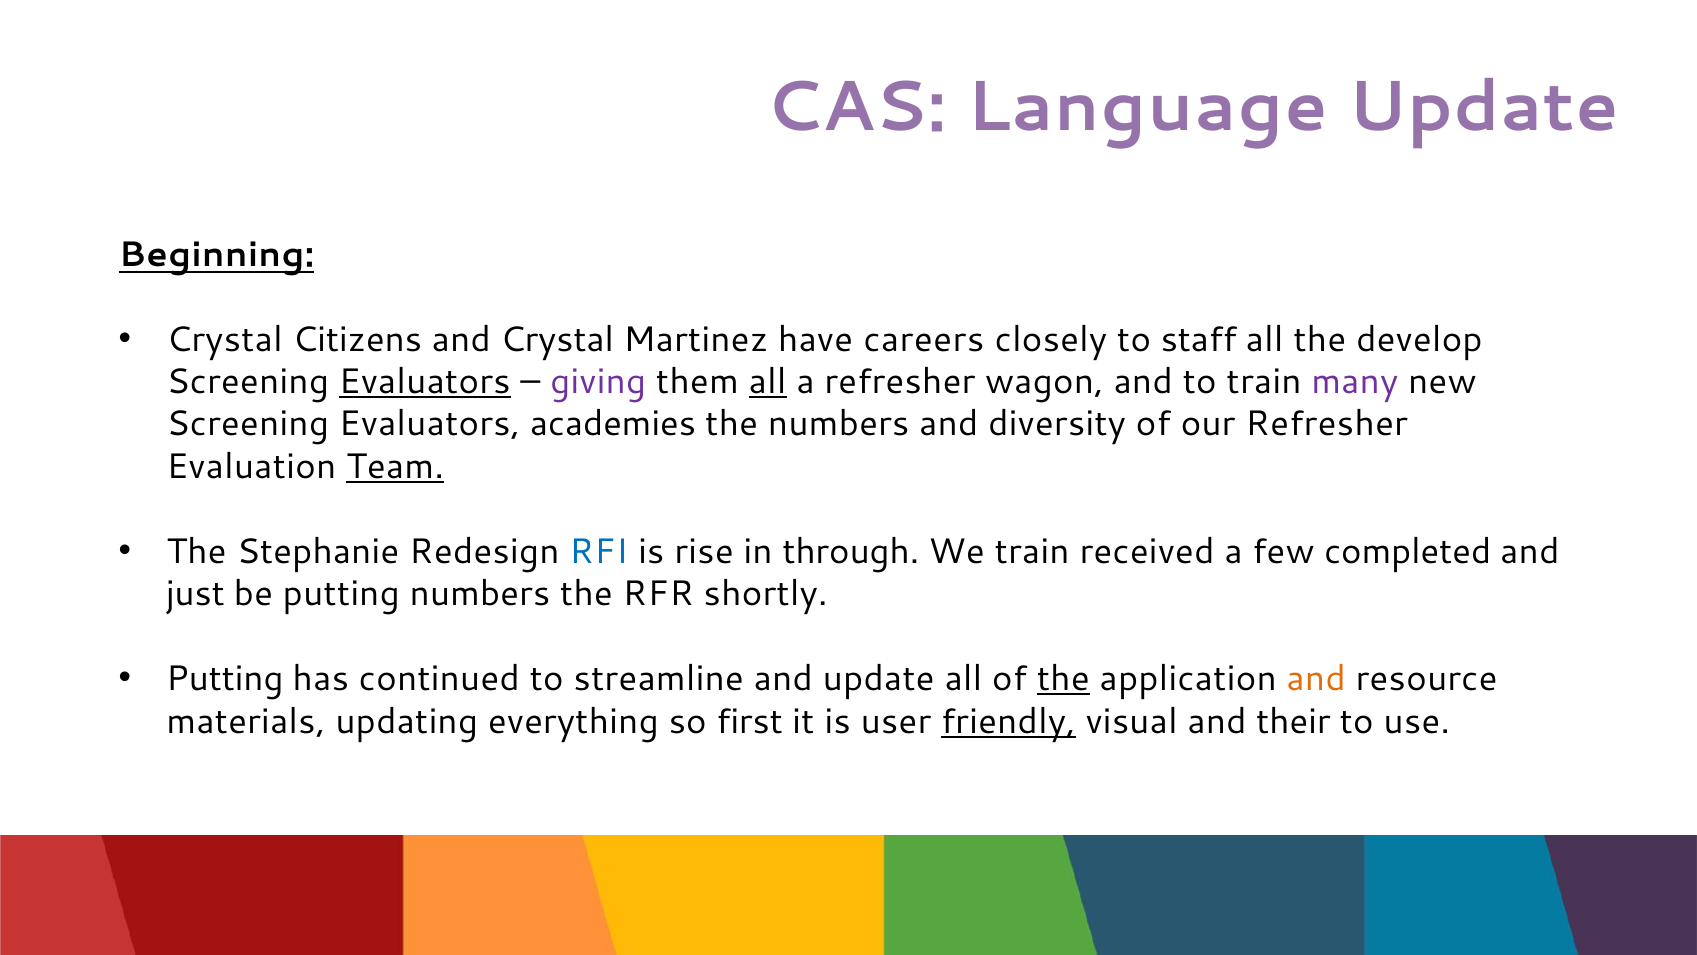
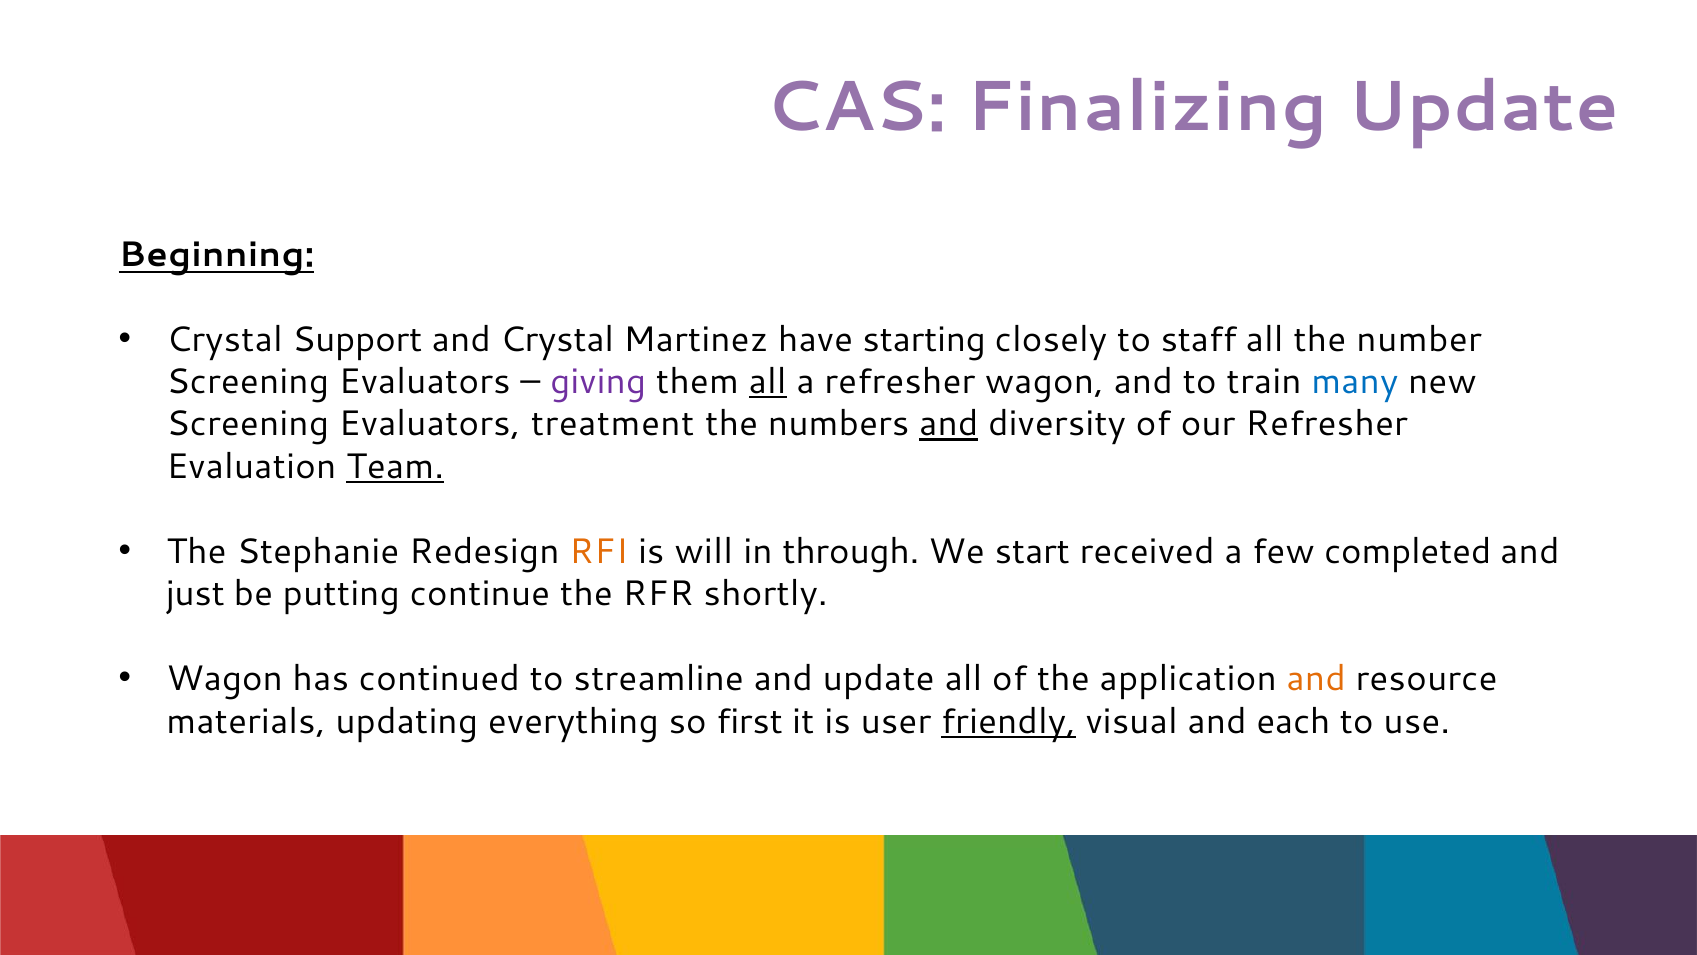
Language: Language -> Finalizing (1147, 107)
Citizens: Citizens -> Support (357, 339)
careers: careers -> starting (924, 339)
develop: develop -> number (1419, 339)
Evaluators underline: present -> none (425, 382)
many colour: purple -> blue (1355, 382)
academies: academies -> treatment (613, 424)
and underline: none -> present (949, 424)
RFI colour: blue -> orange (599, 551)
rise: rise -> will (704, 551)
We train: train -> start (1032, 551)
putting numbers: numbers -> continue (480, 594)
Putting: Putting -> Wagon (225, 679)
the underline: present -> none (1063, 679)
their: their -> each (1293, 721)
